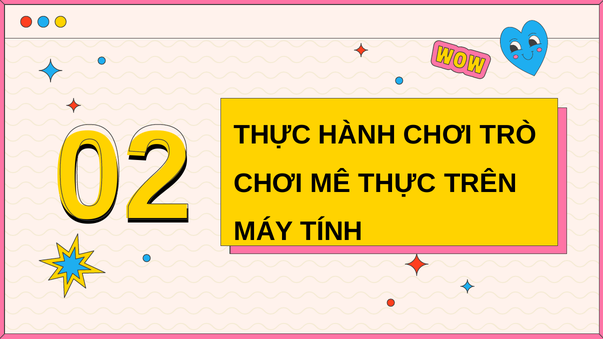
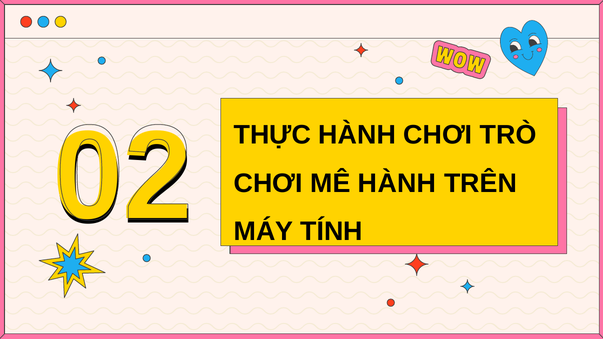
MÊ THỰC: THỰC -> HÀNH (397, 183)
